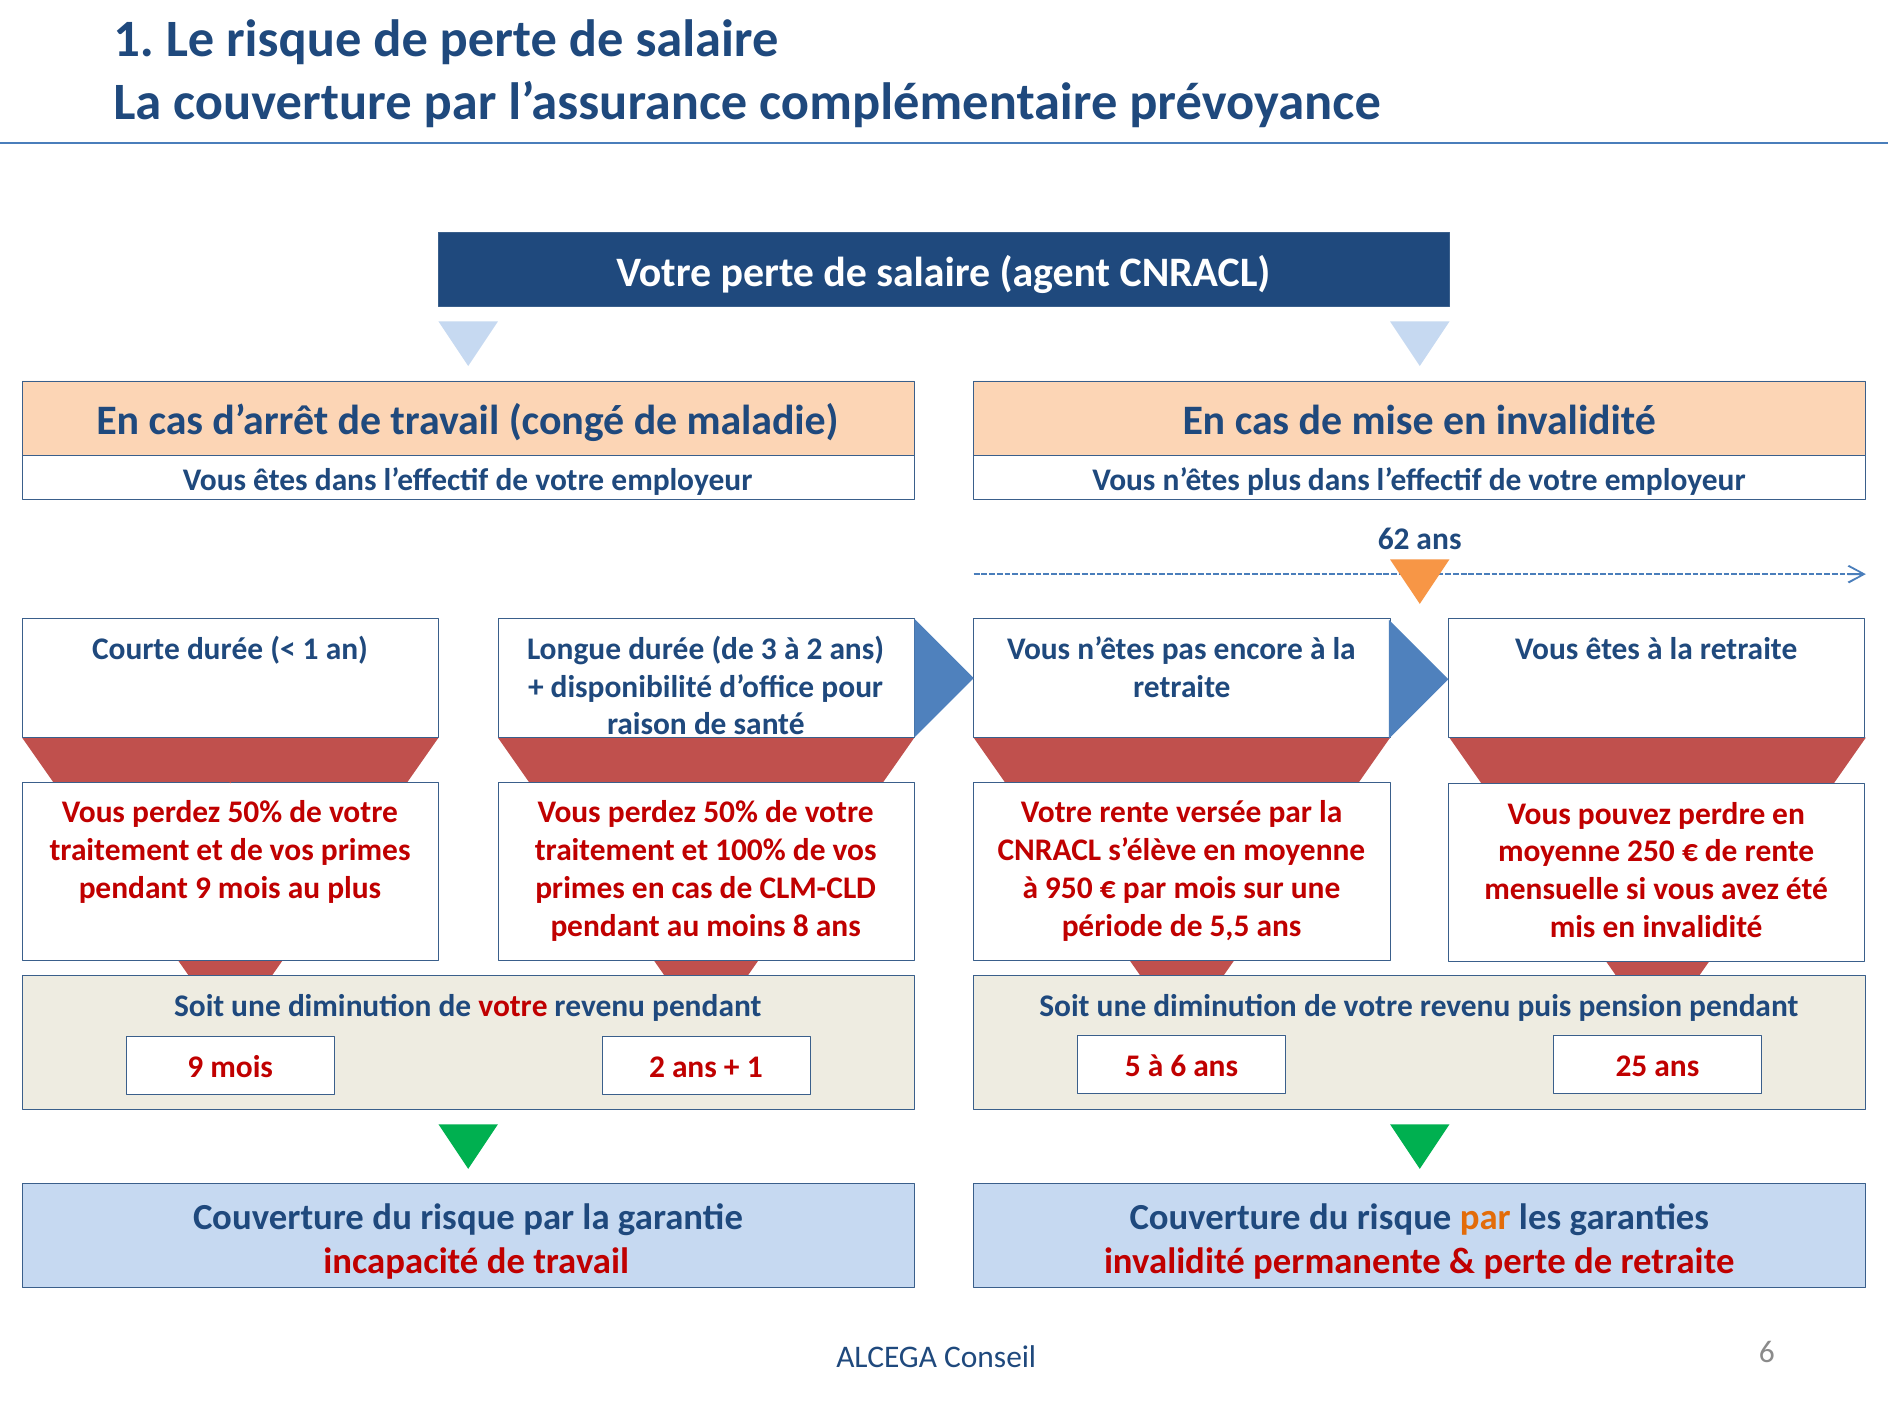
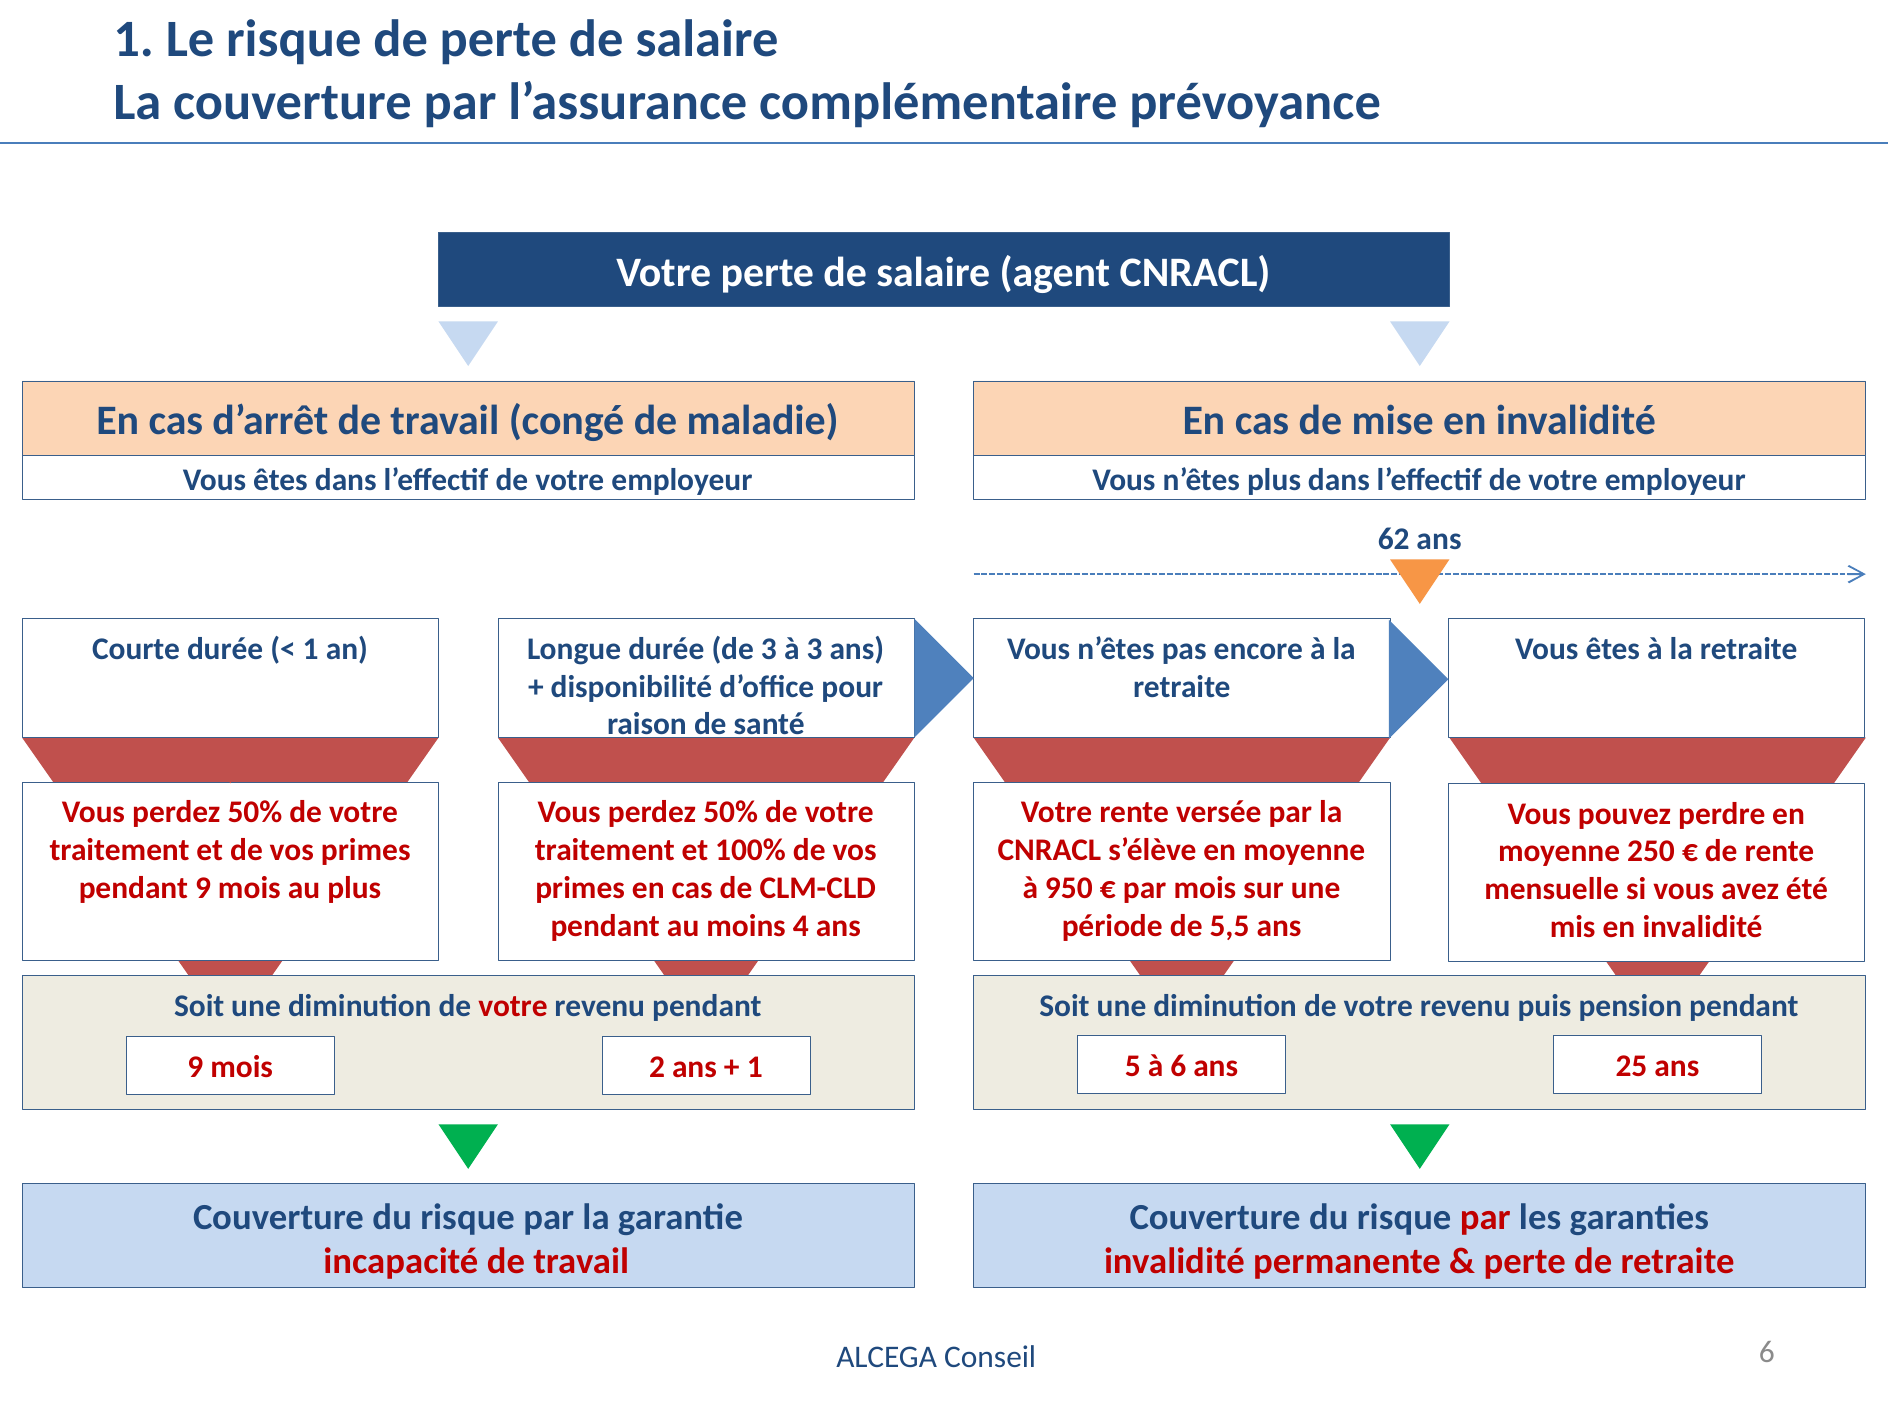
à 2: 2 -> 3 (815, 649)
8: 8 -> 4 (801, 926)
par colour: orange -> red (1485, 1218)
